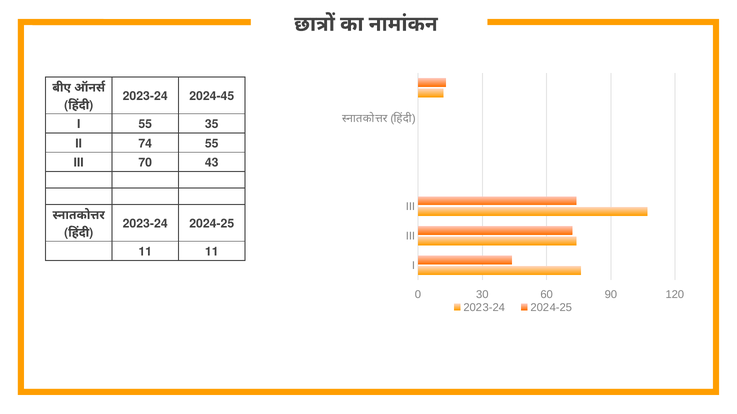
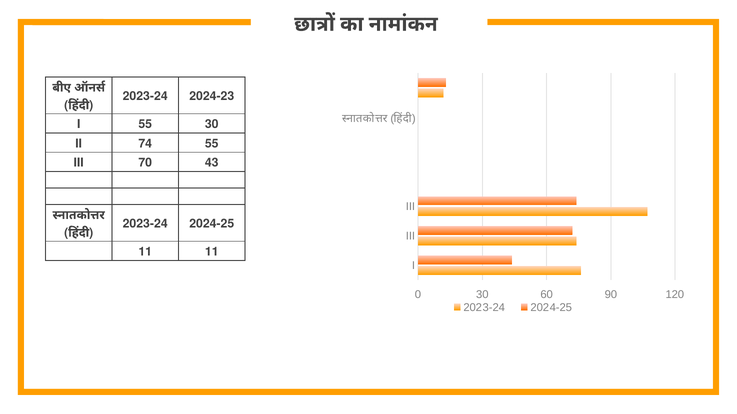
2024-45: 2024-45 -> 2024-23 (212, 96)
55 35: 35 -> 30 (212, 125)
